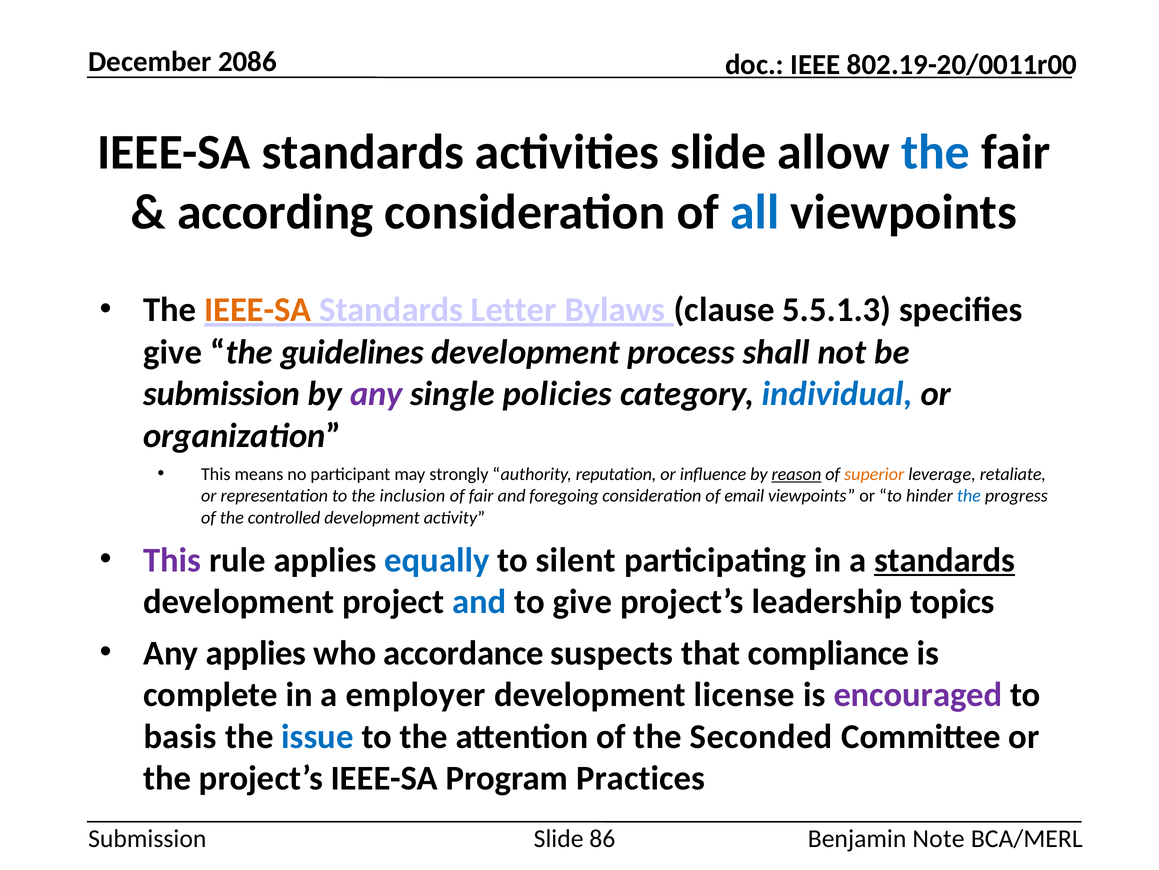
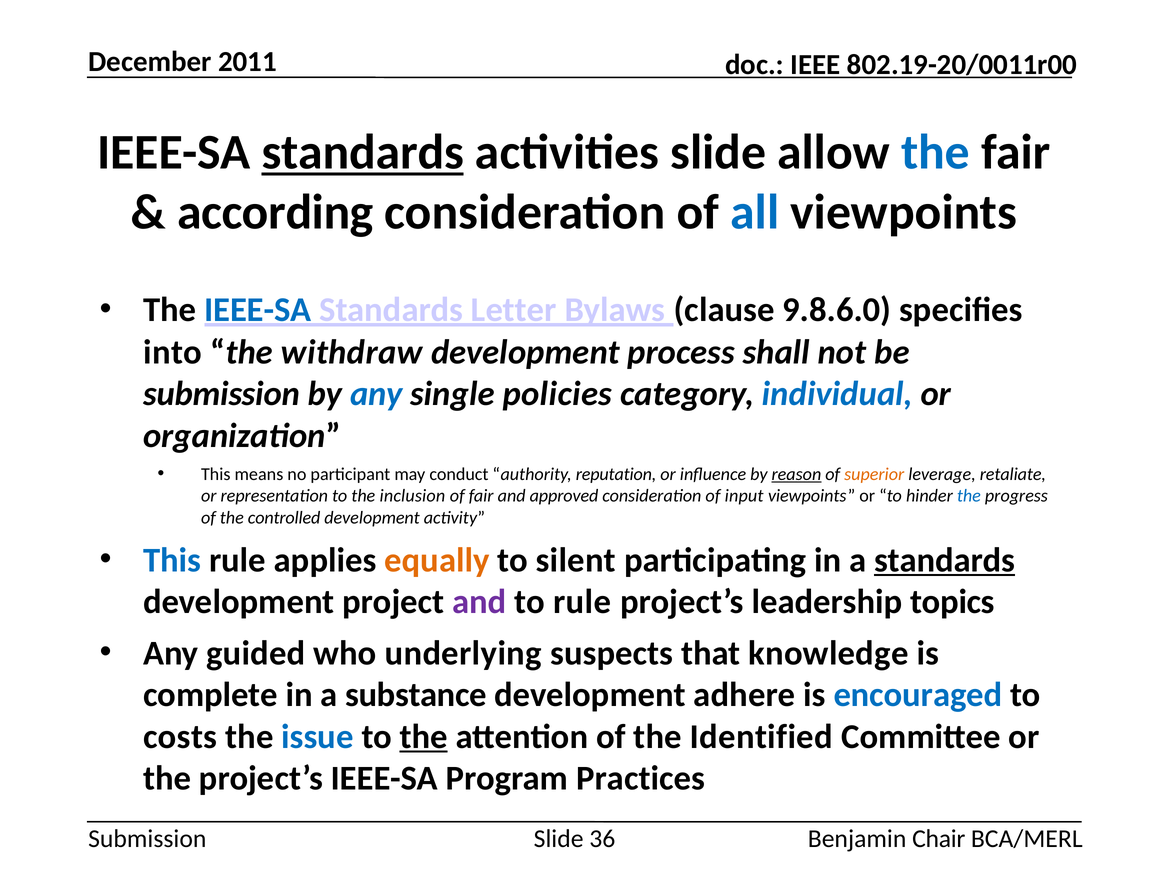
2086: 2086 -> 2011 (247, 61)
standards underline: none -> present (363, 152)
IEEE-SA colour: orange -> blue (258, 309)
5.5.1.3: 5.5.1.3 -> 9.8.6.0 (837, 309)
give: give -> into (173, 352)
guidelines: guidelines -> withdraw (352, 352)
any colour: purple -> blue (376, 394)
strongly: strongly -> conduct (459, 474)
foregoing: foregoing -> approved (564, 496)
email: email -> input (744, 496)
This colour: purple -> blue (172, 560)
equally colour: blue -> orange (437, 560)
and colour: blue -> purple (479, 601)
to give: give -> rule (582, 601)
Any applies: applies -> guided (256, 653)
accordance: accordance -> underlying (463, 653)
compliance: compliance -> knowledge (828, 653)
employer: employer -> substance (416, 694)
license: license -> adhere (744, 694)
encouraged colour: purple -> blue (918, 694)
basis: basis -> costs (180, 736)
the underline: none -> present (424, 736)
Seconded: Seconded -> Identified (761, 736)
86: 86 -> 36 (602, 838)
Note: Note -> Chair (939, 838)
